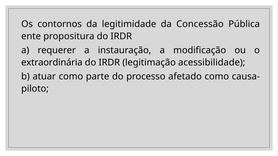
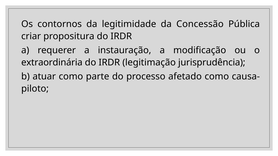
ente: ente -> criar (31, 36)
acessibilidade: acessibilidade -> jurisprudência (212, 63)
